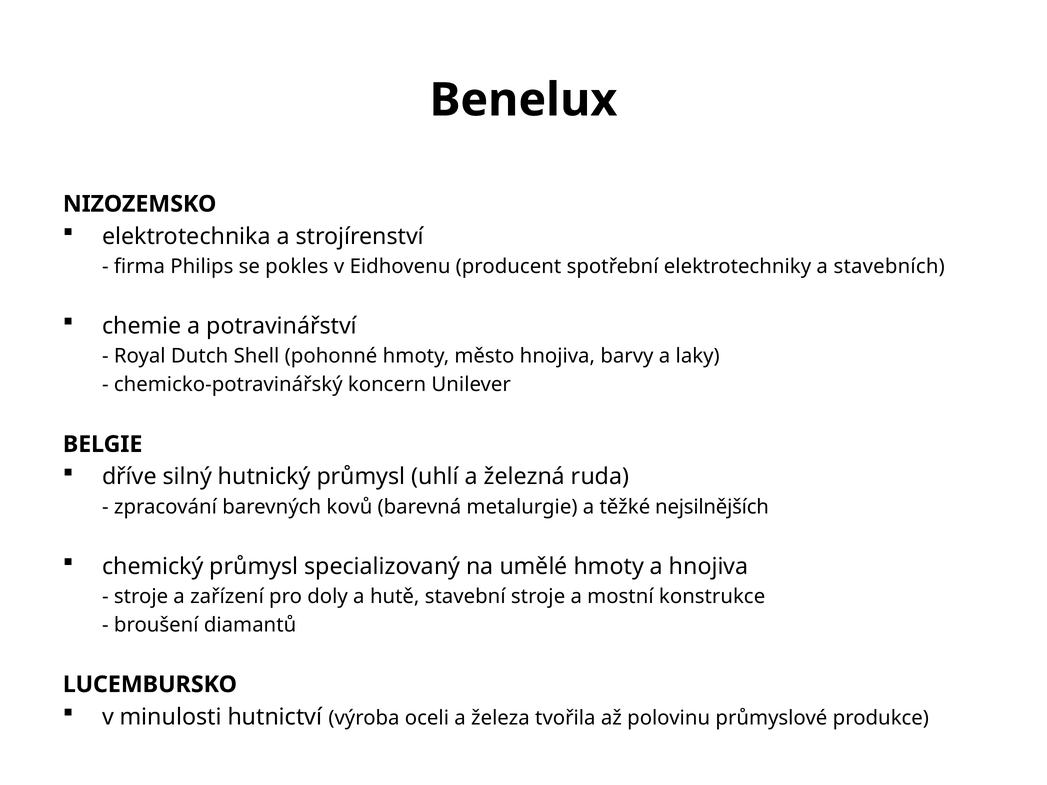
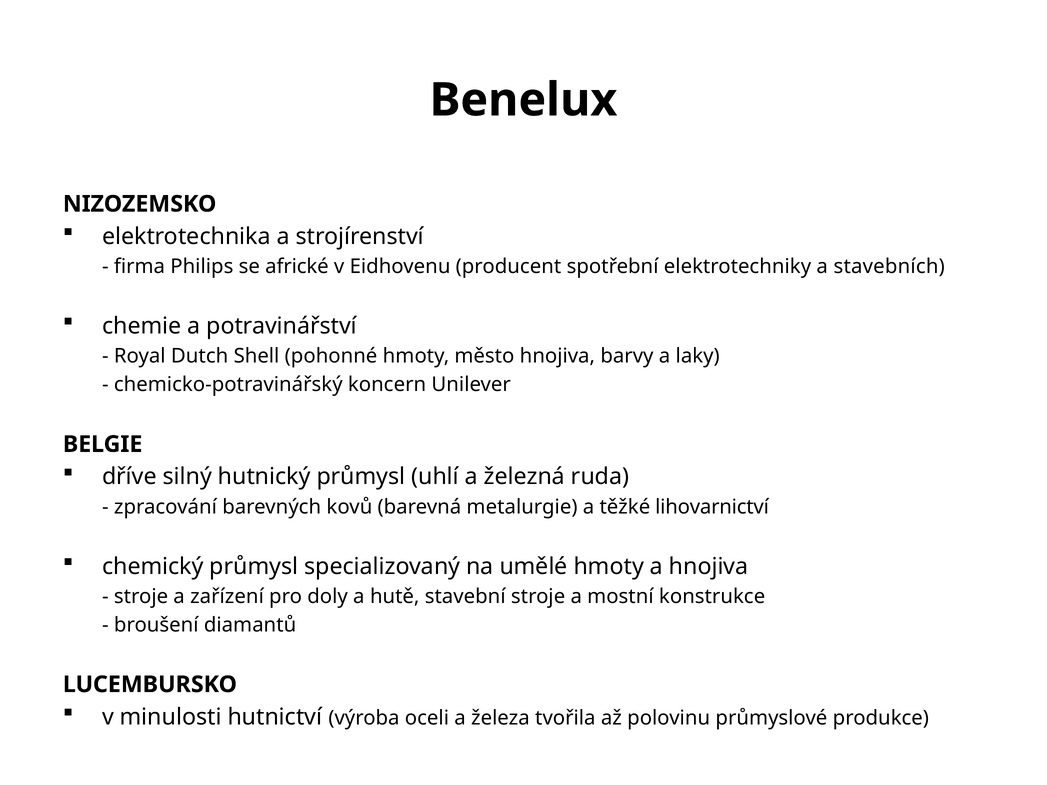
pokles: pokles -> africké (297, 267)
nejsilnějších: nejsilnějších -> lihovarnictví (712, 507)
